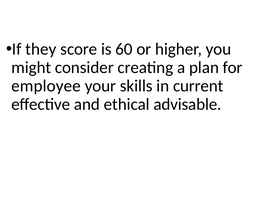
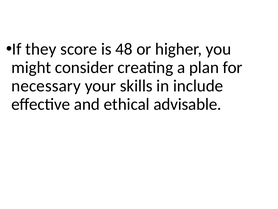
60: 60 -> 48 (124, 49)
employee: employee -> necessary (46, 86)
current: current -> include (198, 86)
